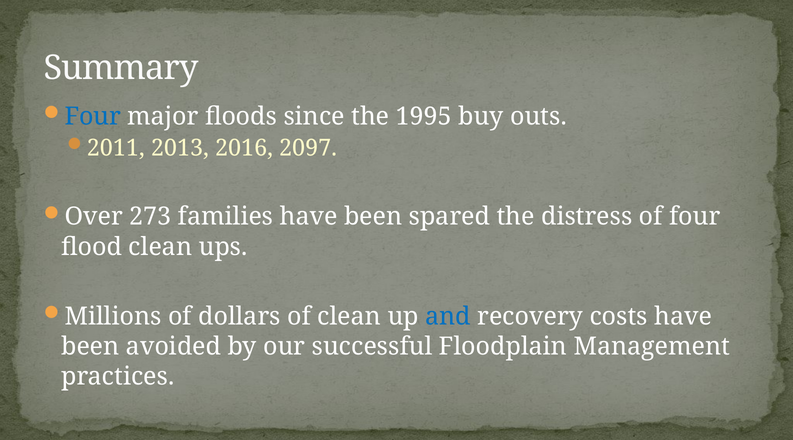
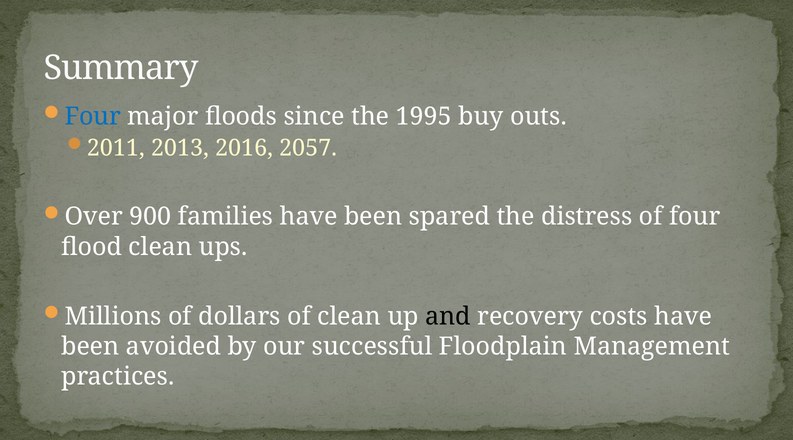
2097: 2097 -> 2057 (308, 148)
273: 273 -> 900 (150, 217)
and colour: blue -> black (448, 317)
